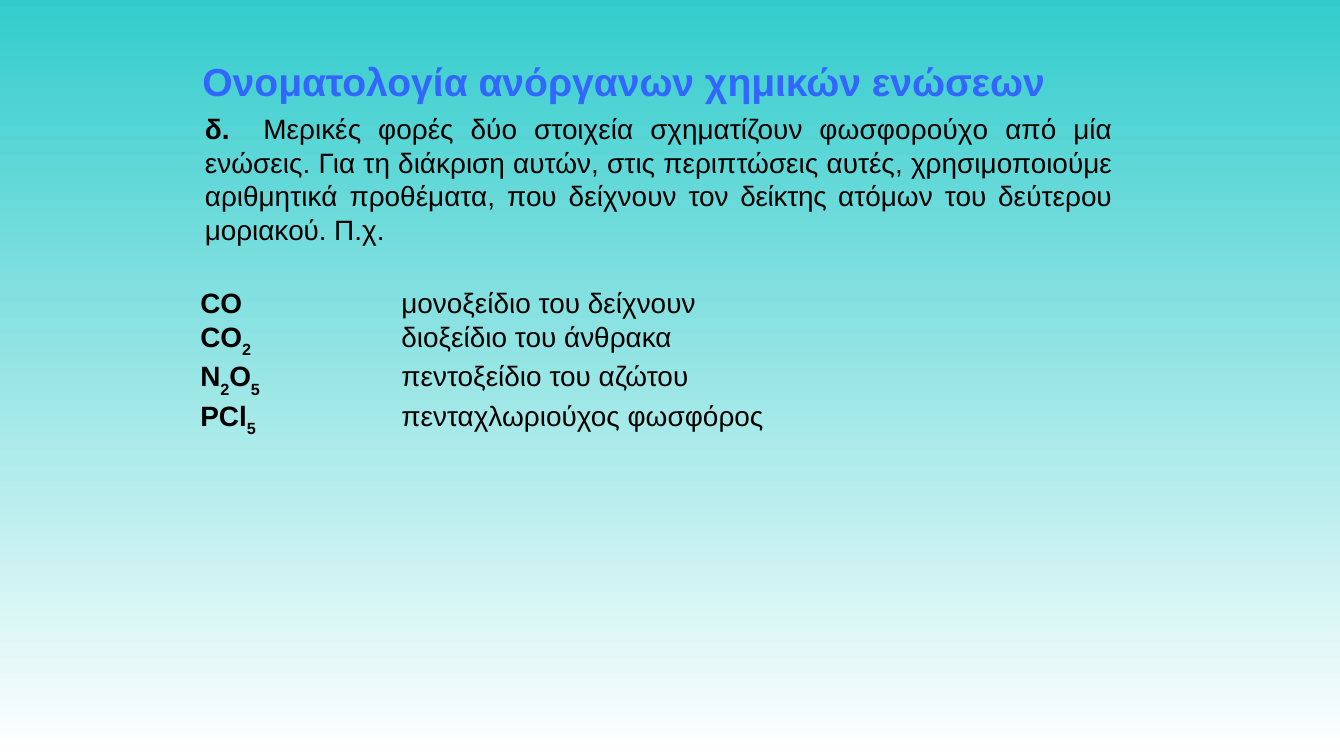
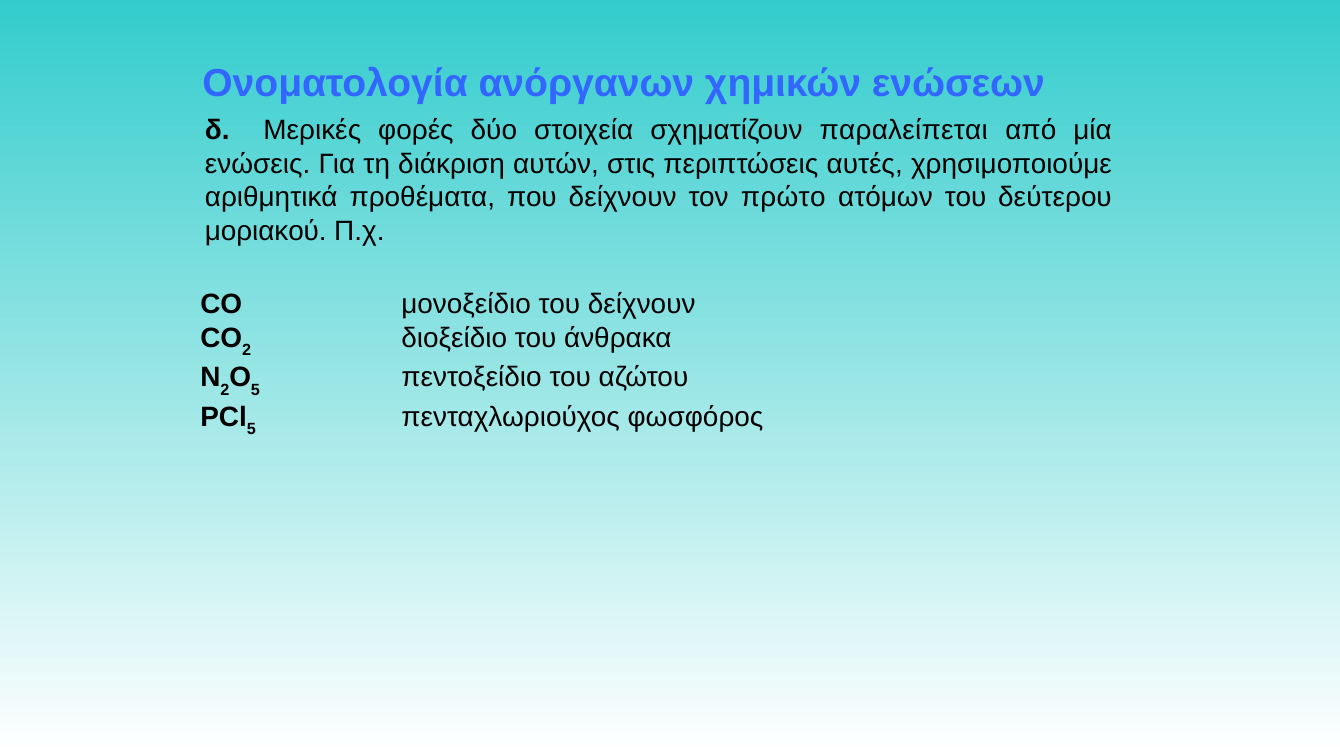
φωσφορούχο: φωσφορούχο -> παραλείπεται (904, 131)
δείκτης: δείκτης -> πρώτο (783, 198)
